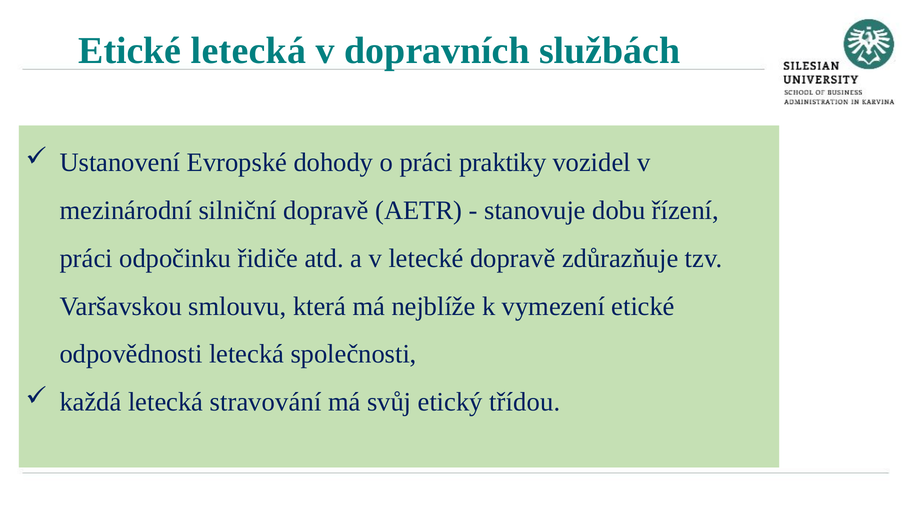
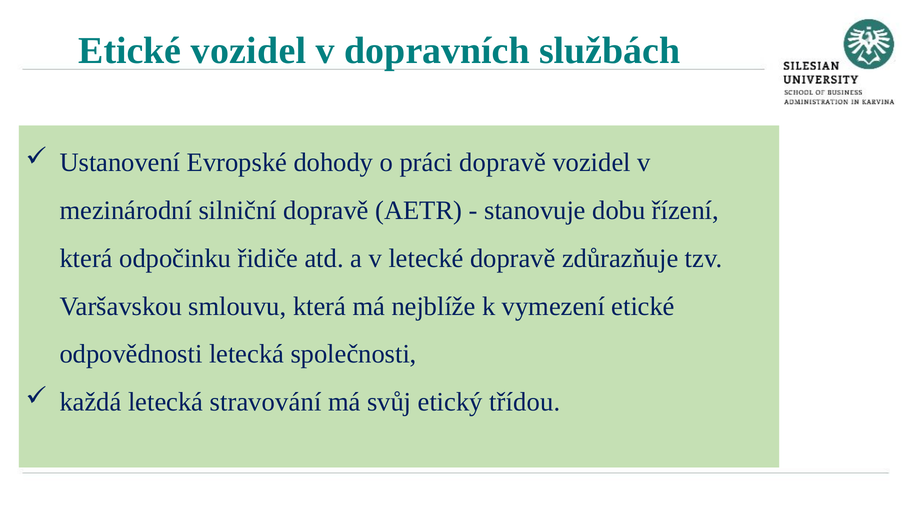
Etické letecká: letecká -> vozidel (248, 50)
práci praktiky: praktiky -> dopravě (503, 162)
práci: práci -> která (86, 258)
